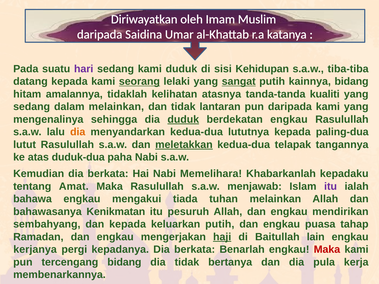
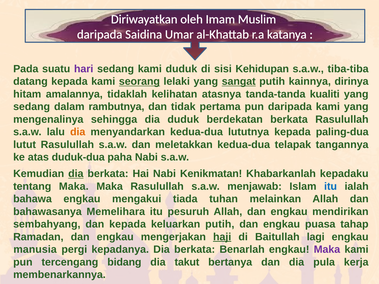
kainnya bidang: bidang -> dirinya (352, 82)
dalam melainkan: melainkan -> rambutnya (116, 107)
lantaran: lantaran -> pertama (220, 107)
duduk underline: present -> none (183, 119)
berdekatan engkau: engkau -> berkata (289, 119)
meletakkan underline: present -> none (184, 145)
dia underline: none -> present (76, 174)
Memelihara: Memelihara -> Kenikmatan (211, 174)
tentang Amat: Amat -> Maka (74, 186)
itu colour: purple -> blue (331, 186)
Kenikmatan: Kenikmatan -> Memelihara (116, 212)
lain: lain -> lagi (316, 237)
kerjanya: kerjanya -> manusia (35, 250)
Maka colour: red -> purple (327, 250)
dia tidak: tidak -> takut (187, 262)
